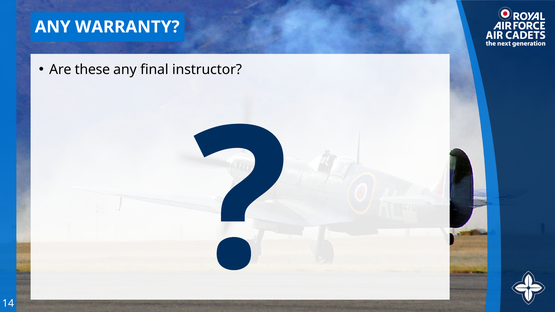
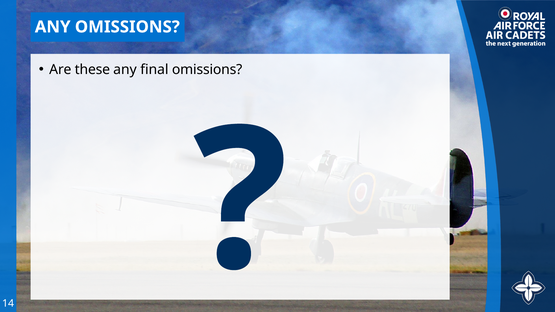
ANY WARRANTY: WARRANTY -> OMISSIONS (127, 27)
final instructor: instructor -> omissions (207, 70)
